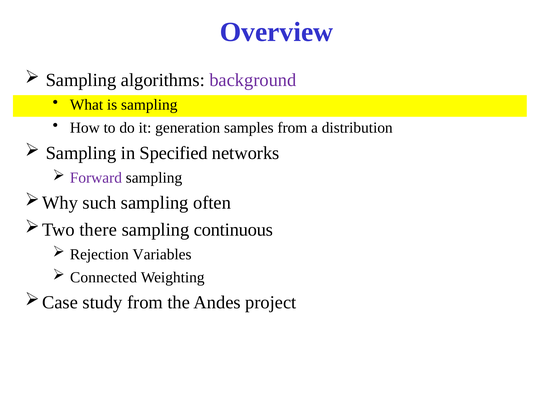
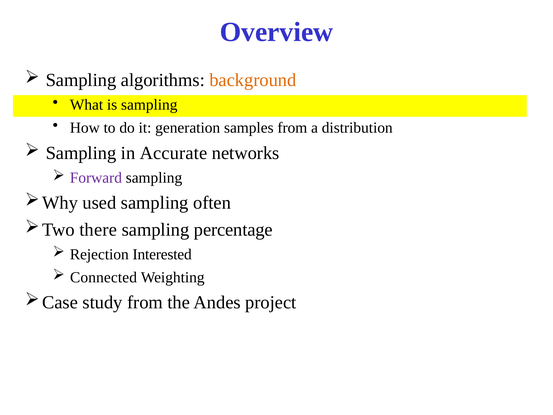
background colour: purple -> orange (253, 80)
Specified: Specified -> Accurate (173, 153)
such: such -> used (99, 203)
continuous: continuous -> percentage (233, 229)
Variables: Variables -> Interested (162, 254)
